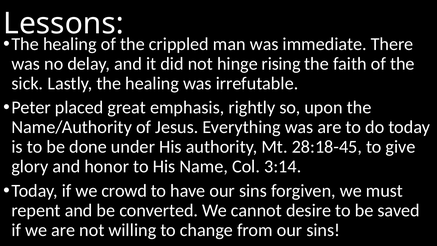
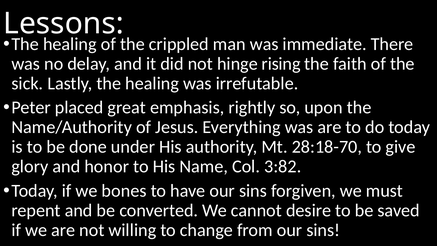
28:18-45: 28:18-45 -> 28:18-70 (327, 147)
3:14: 3:14 -> 3:82 (283, 166)
crowd: crowd -> bones (124, 191)
